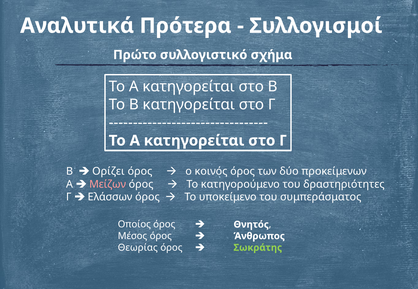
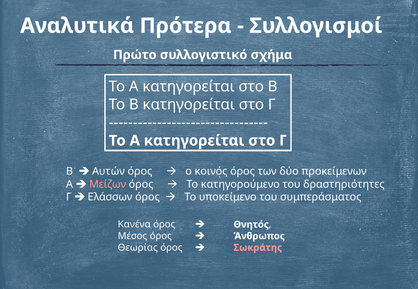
Ορίζει: Ορίζει -> Αυτών (108, 172)
Οποίος: Οποίος -> Κανένα (134, 225)
Σωκράτης colour: light green -> pink (258, 248)
